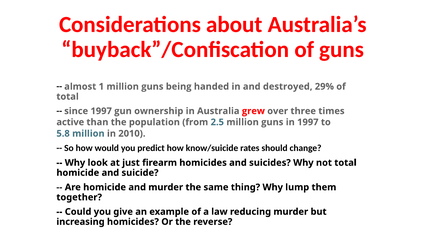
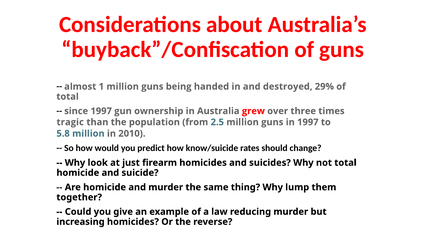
active: active -> tragic (70, 122)
